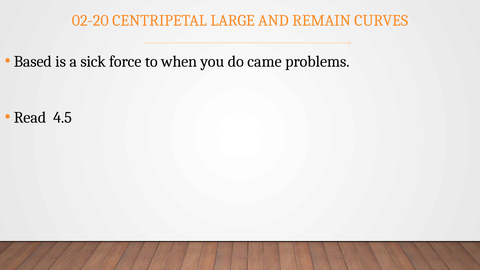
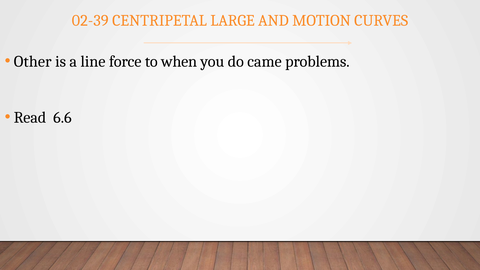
02-20: 02-20 -> 02-39 (90, 21)
REMAIN: REMAIN -> MOTION (321, 21)
Based: Based -> Other (33, 62)
sick: sick -> line (93, 62)
4.5: 4.5 -> 6.6 (62, 118)
